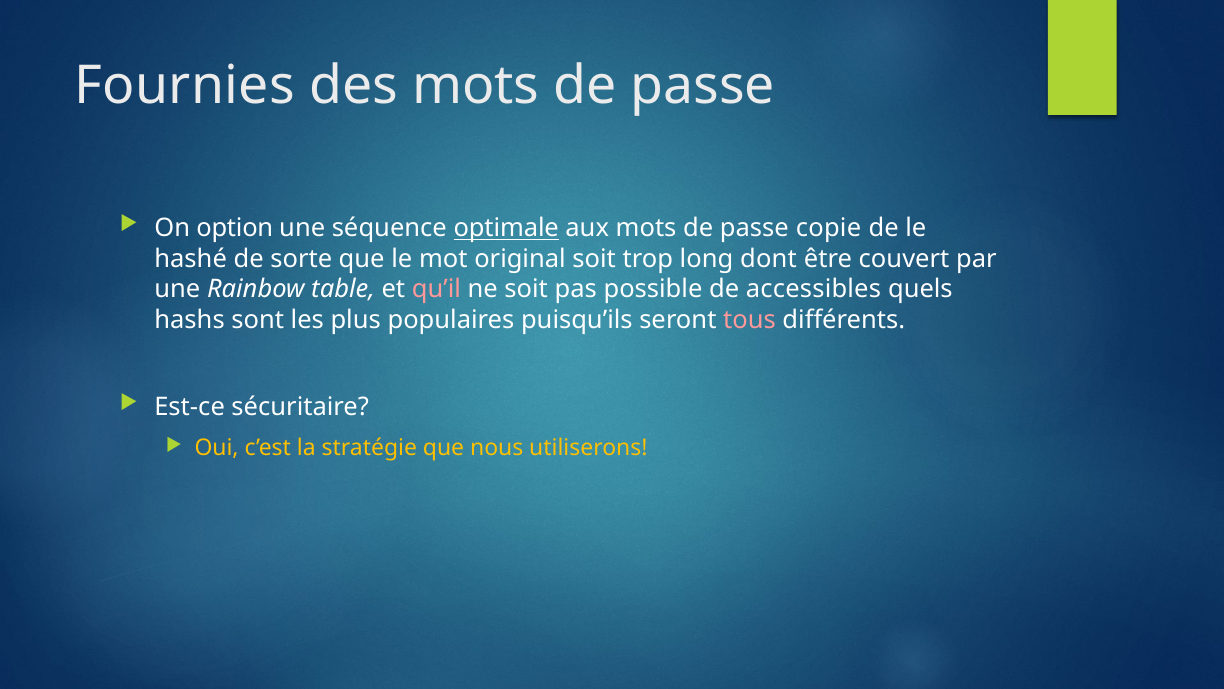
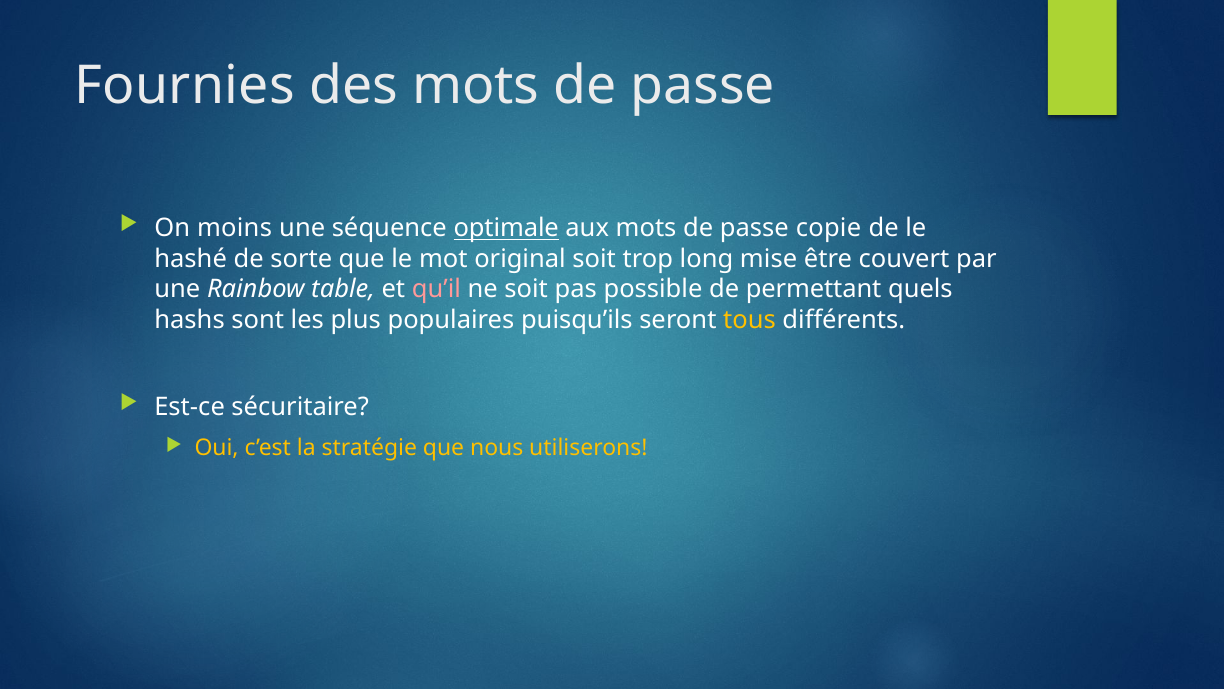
option: option -> moins (235, 228)
dont: dont -> mise (769, 258)
accessibles: accessibles -> permettant (814, 289)
tous colour: pink -> yellow (749, 320)
